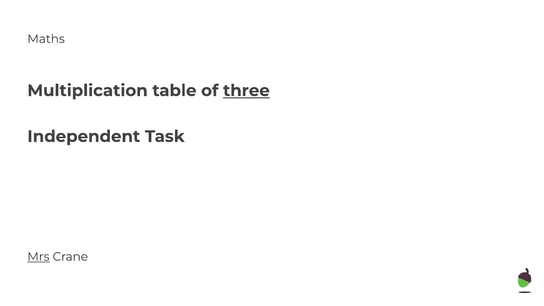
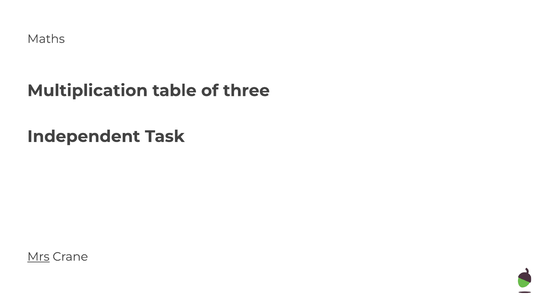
three underline: present -> none (246, 91)
